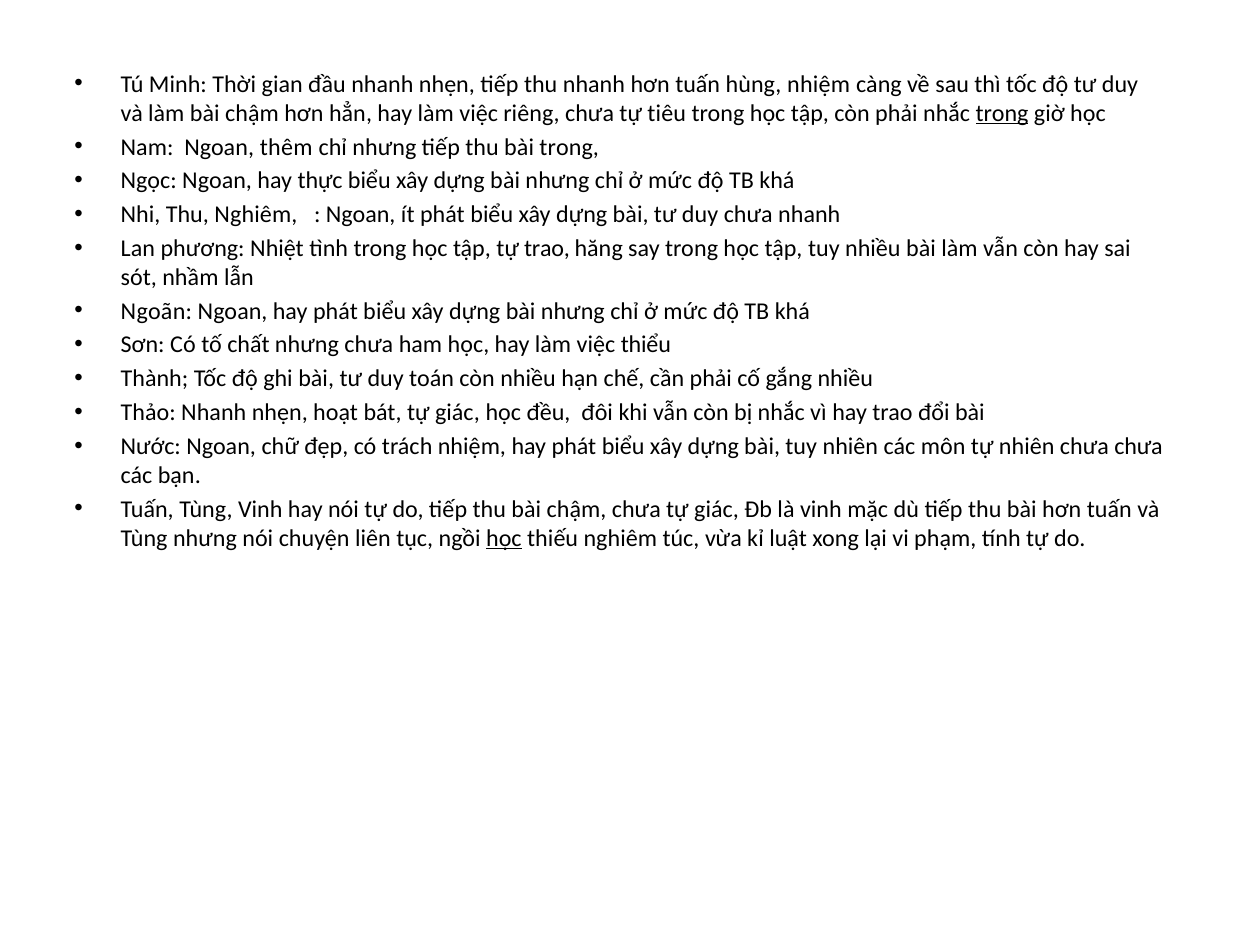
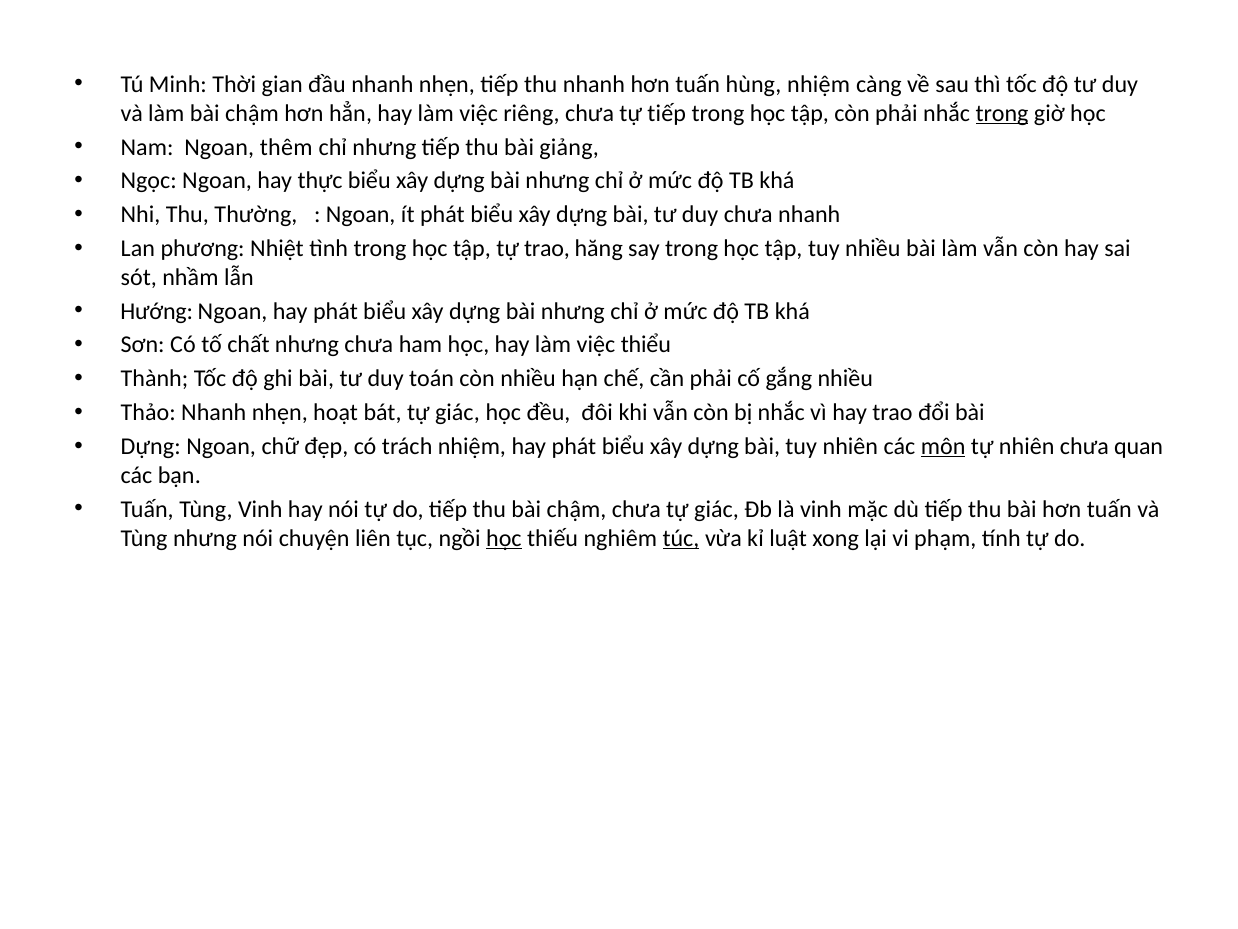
tự tiêu: tiêu -> tiếp (667, 113)
bài trong: trong -> giảng (569, 147)
Thu Nghiêm: Nghiêm -> Thường (256, 215)
Ngoãn: Ngoãn -> Hướng (157, 311)
Nước: Nước -> Dựng (151, 446)
môn underline: none -> present (943, 446)
chưa chưa: chưa -> quan (1139, 446)
túc underline: none -> present (681, 538)
